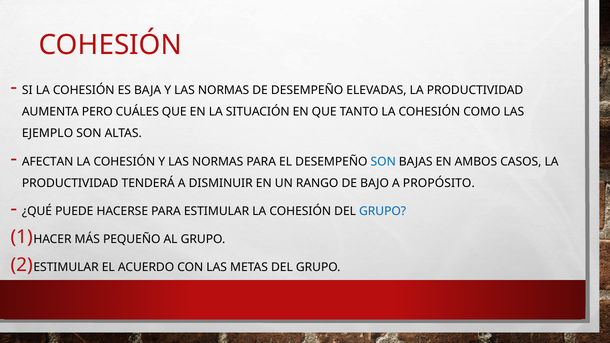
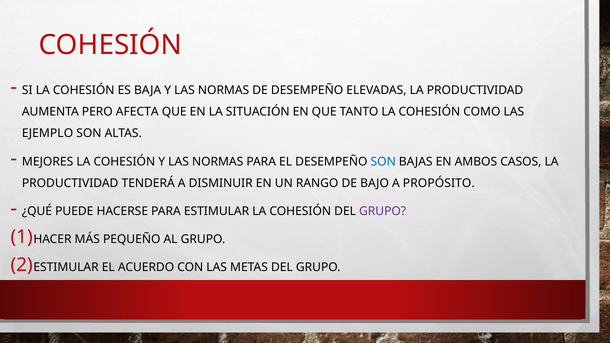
CUÁLES: CUÁLES -> AFECTA (137, 112)
AFECTAN: AFECTAN -> MEJORES (48, 162)
GRUPO colour: blue -> purple (383, 211)
